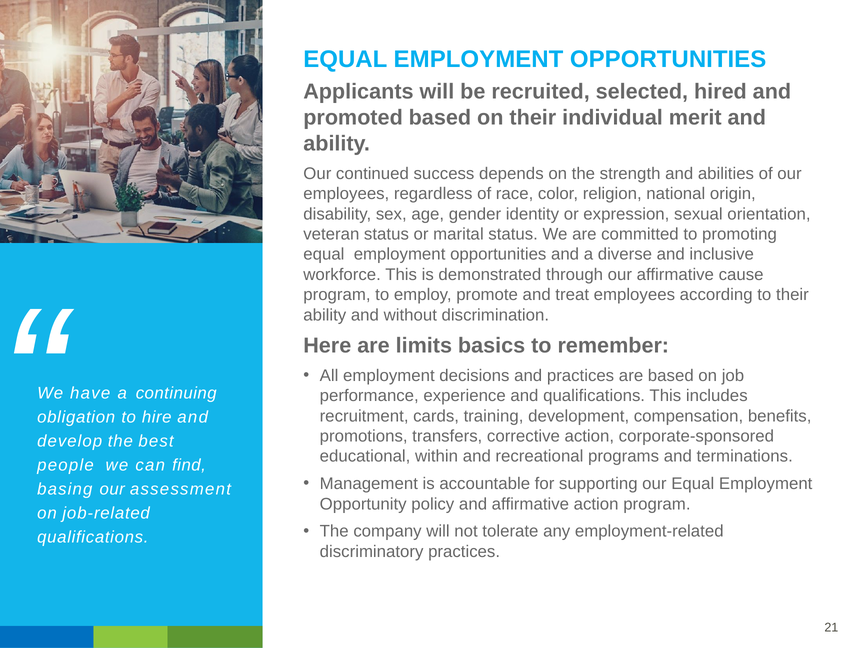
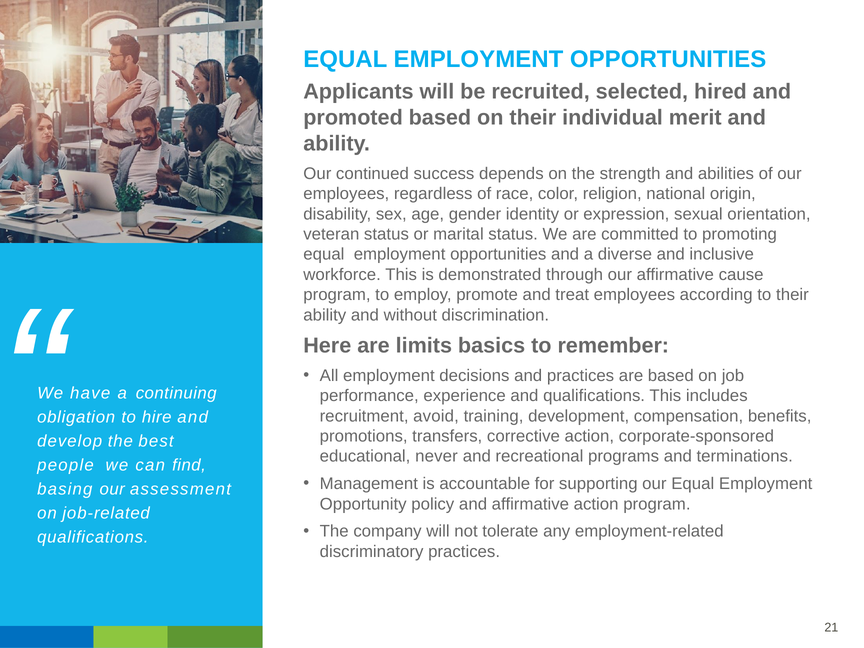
cards: cards -> avoid (436, 416)
within: within -> never (436, 456)
